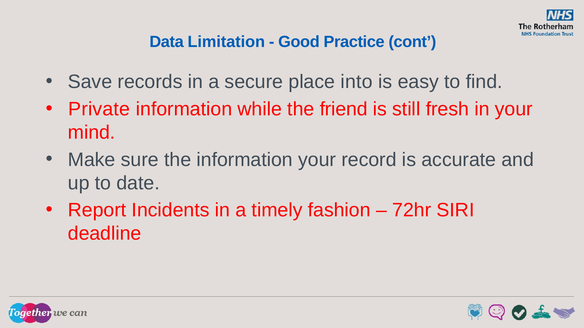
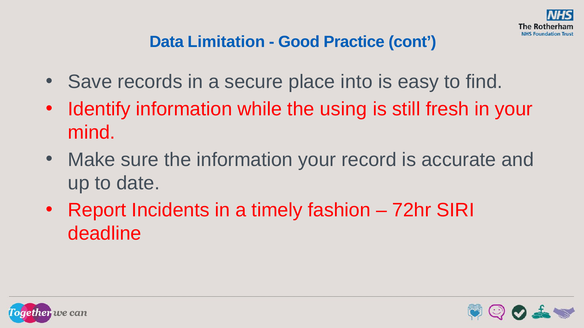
Private: Private -> Identify (99, 109)
friend: friend -> using (343, 109)
